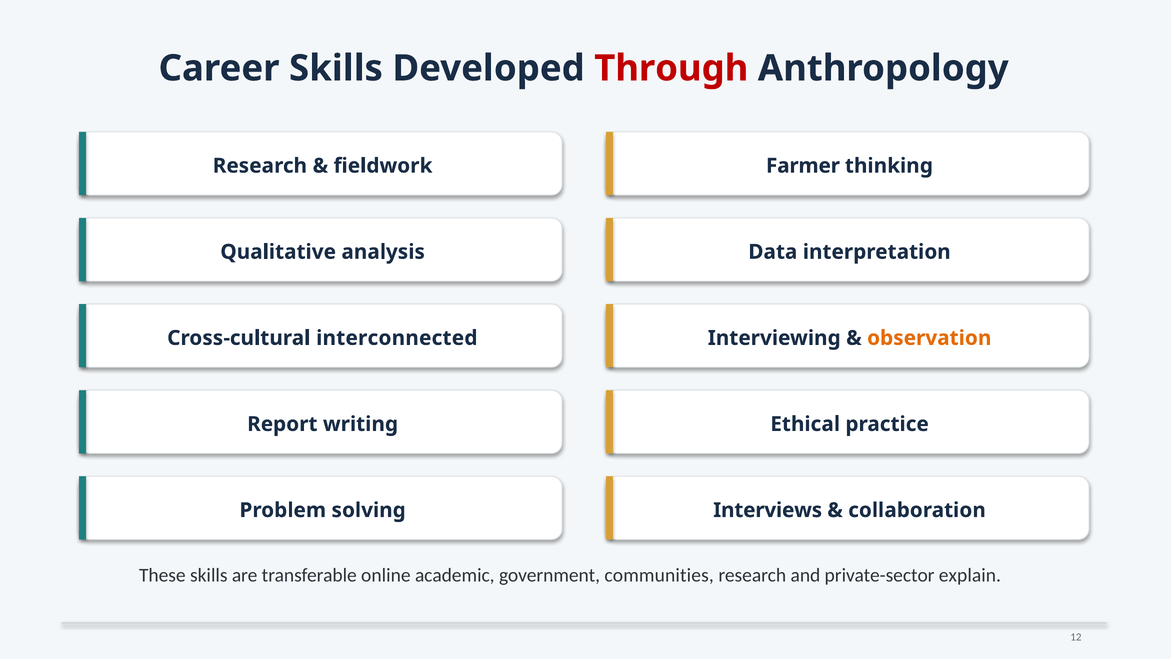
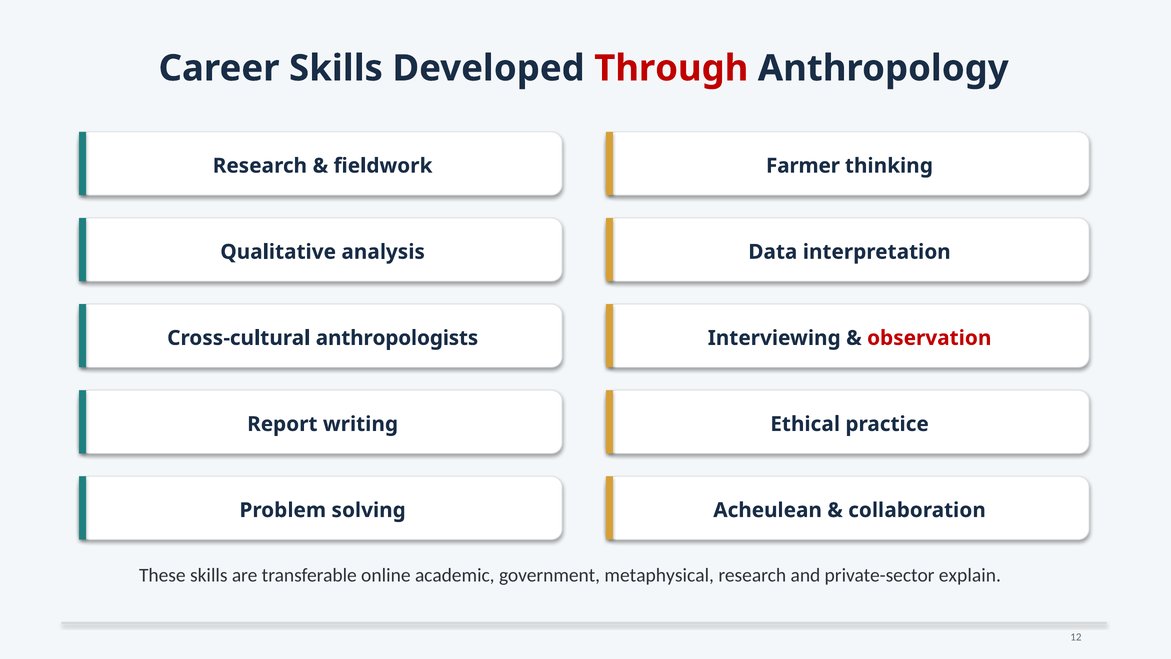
interconnected: interconnected -> anthropologists (397, 338)
observation colour: orange -> red (929, 338)
Interviews: Interviews -> Acheulean (768, 510)
communities: communities -> metaphysical (659, 575)
